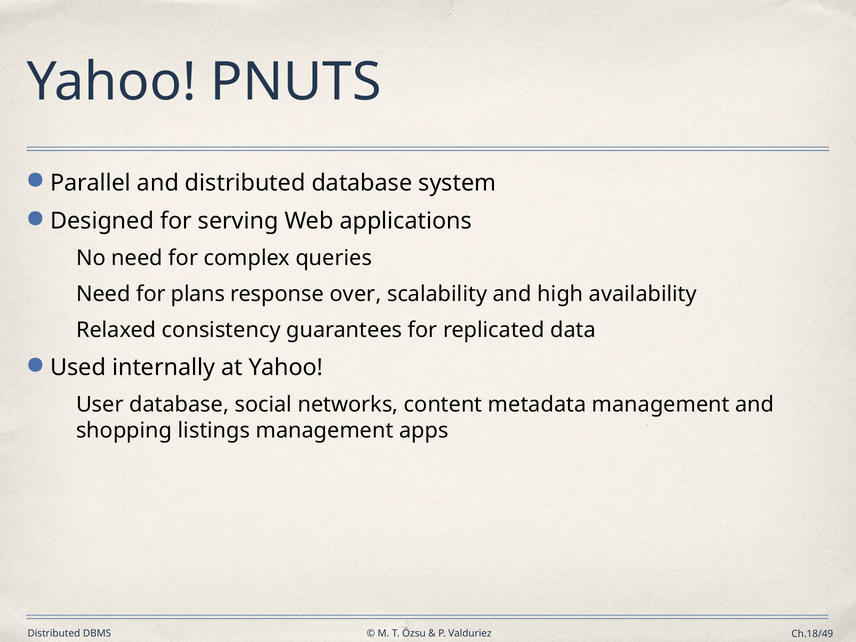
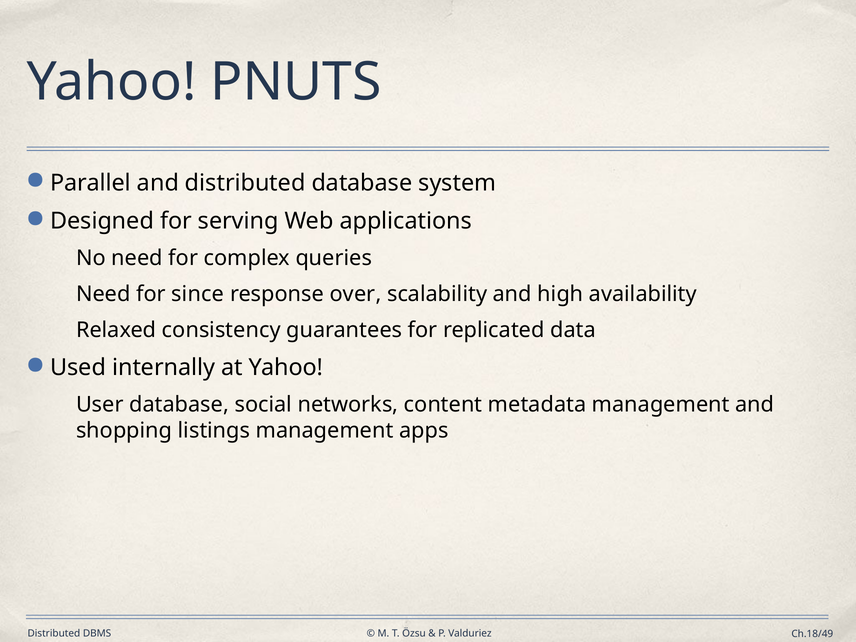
plans: plans -> since (198, 294)
